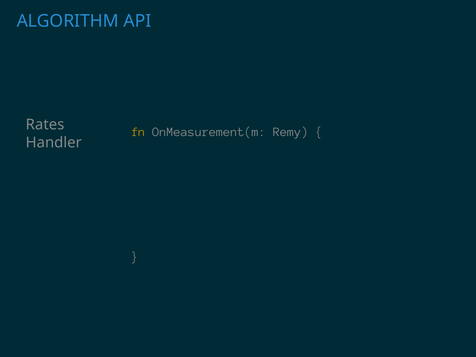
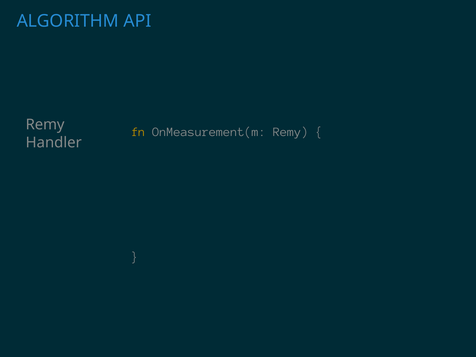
Rates: Rates -> Remy (45, 125)
